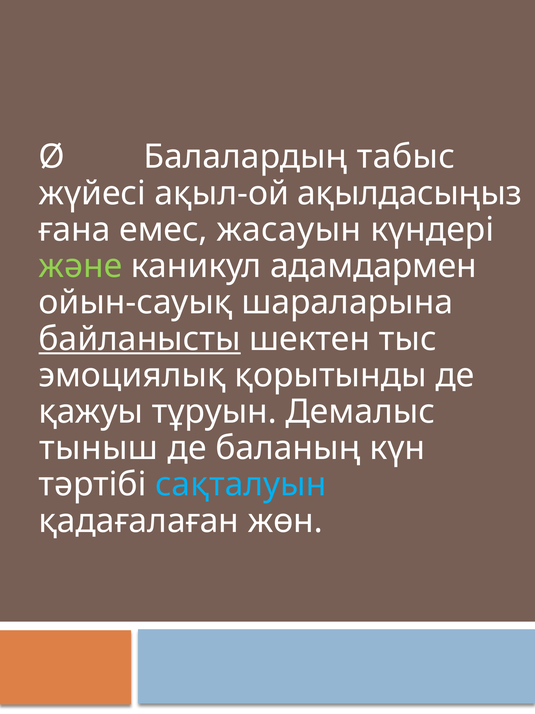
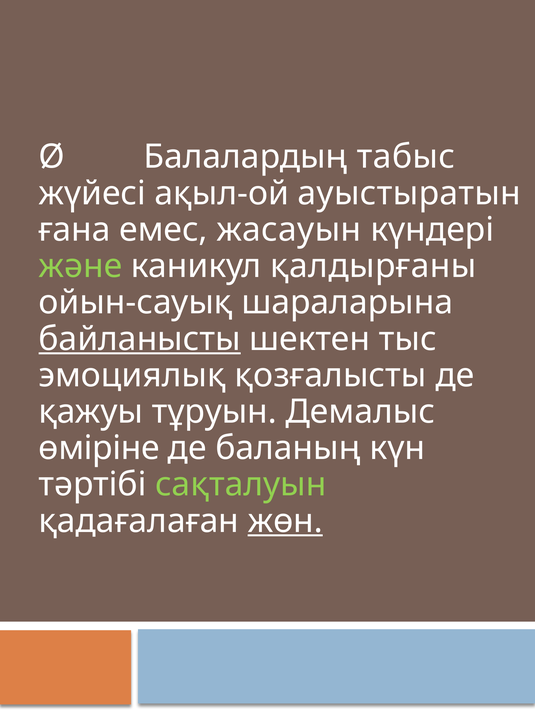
ақылдасыңыз: ақылдасыңыз -> ауыстыратын (409, 193)
адамдармен: адамдармен -> қалдырғаны (373, 266)
қорытынды: қорытынды -> қозғалысты (331, 375)
тыныш: тыныш -> өміріне (99, 448)
сақталуын colour: light blue -> light green (241, 484)
жөн underline: none -> present (285, 520)
